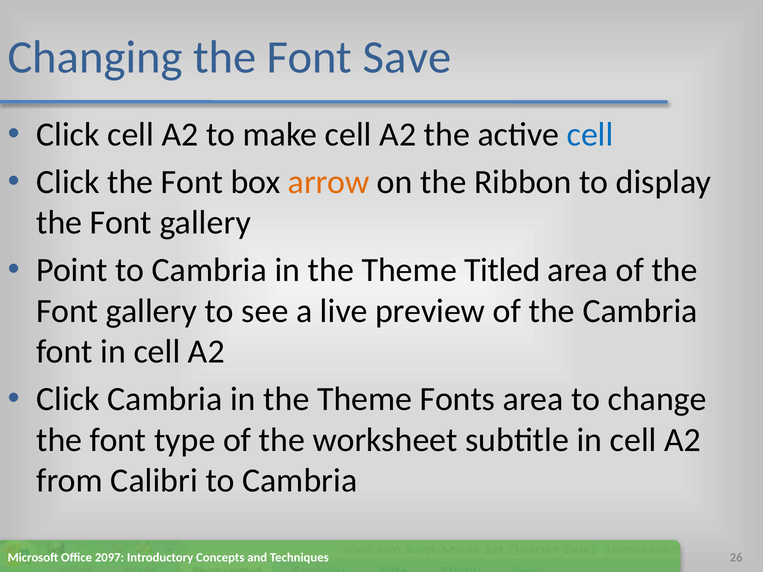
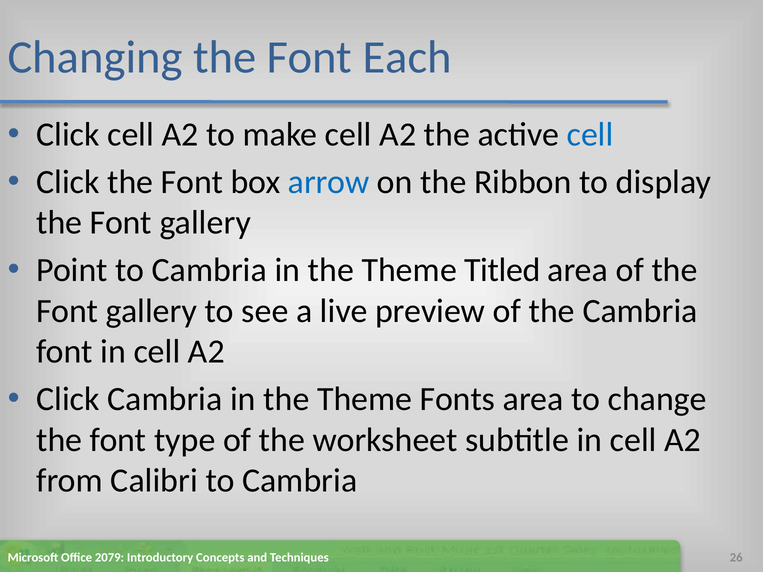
Save: Save -> Each (407, 57)
arrow colour: orange -> blue (329, 182)
2097: 2097 -> 2079 (110, 558)
